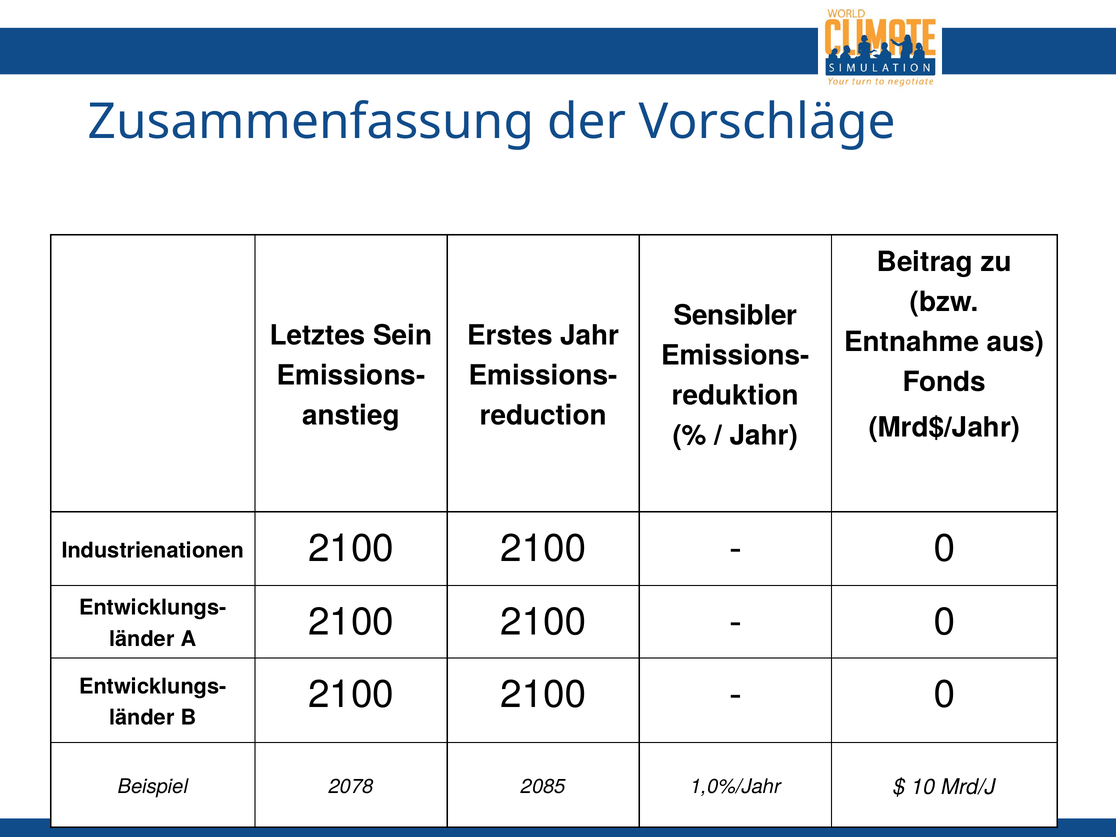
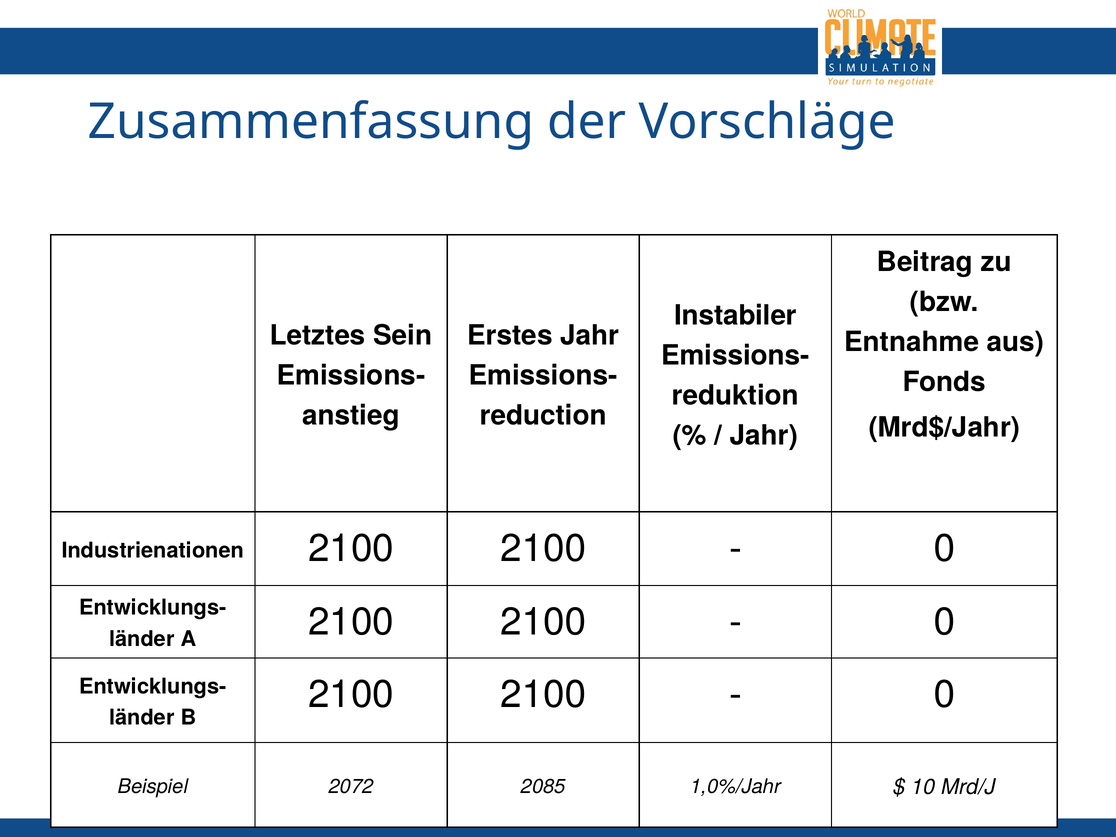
Sensibler: Sensibler -> Instabiler (736, 315)
2078: 2078 -> 2072 (351, 787)
